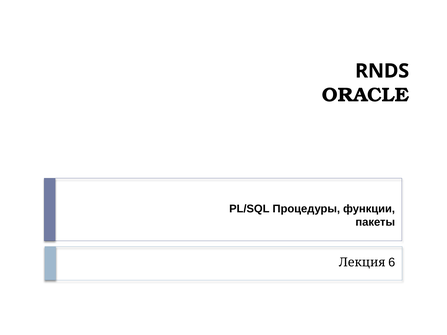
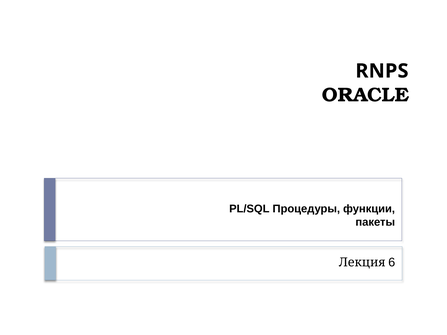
RNDS: RNDS -> RNPS (382, 71)
